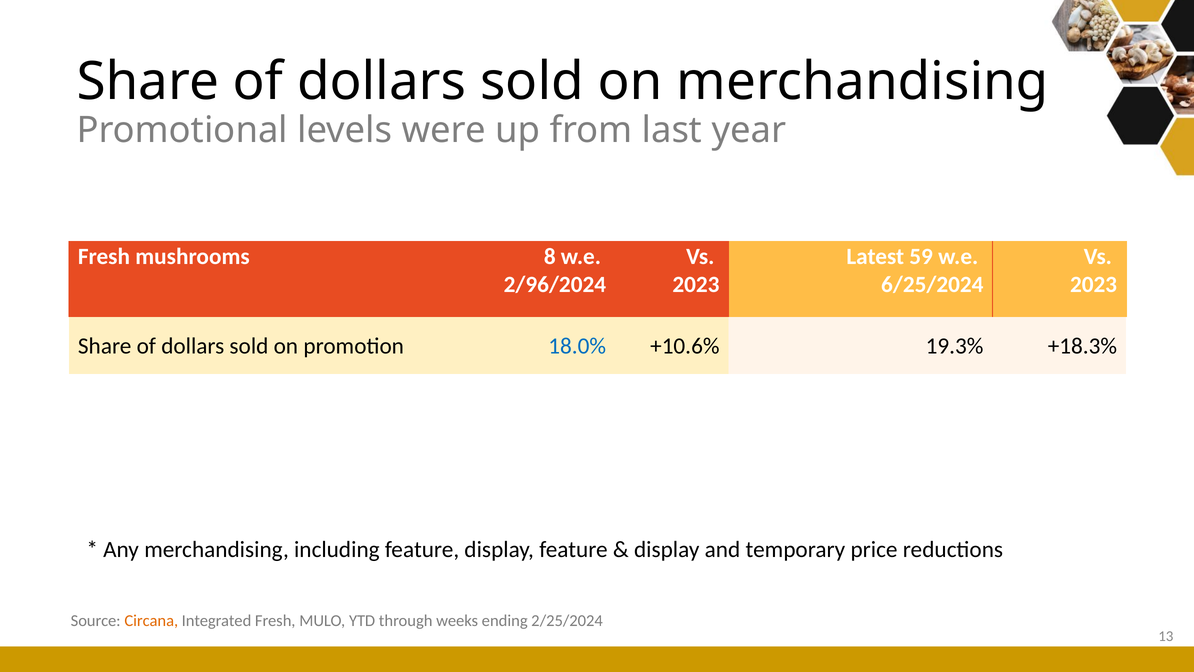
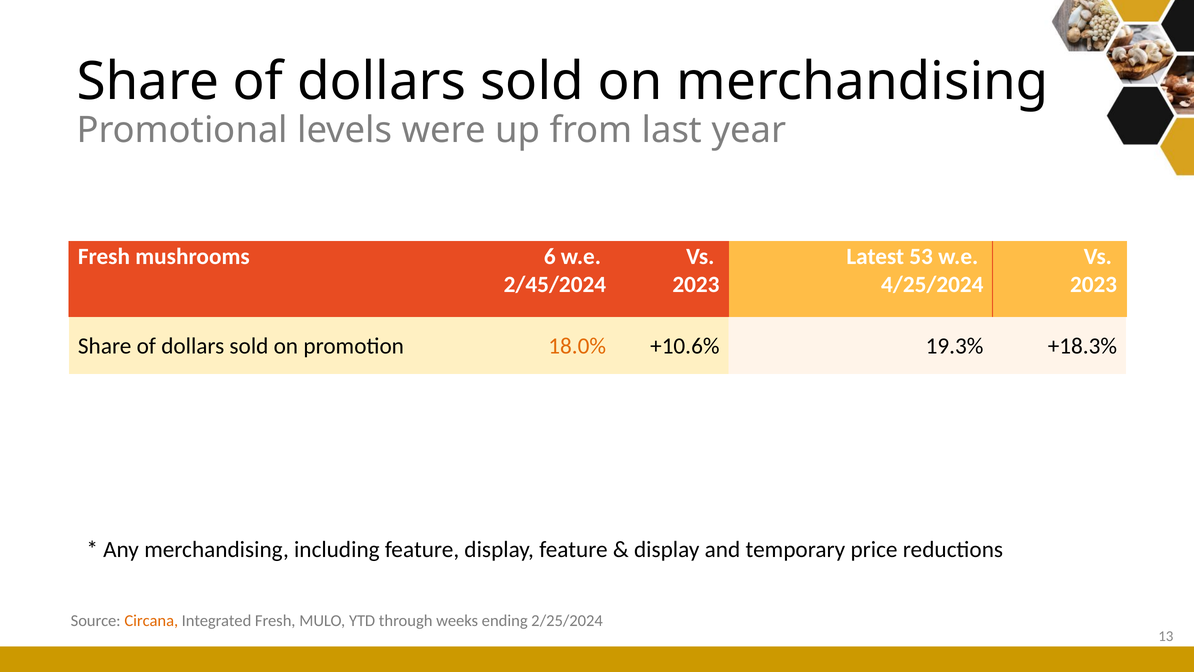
8: 8 -> 6 (550, 256)
59: 59 -> 53 (921, 256)
2/96/2024: 2/96/2024 -> 2/45/2024 (555, 284)
6/25/2024: 6/25/2024 -> 4/25/2024 (932, 284)
18.0% colour: blue -> orange (577, 346)
